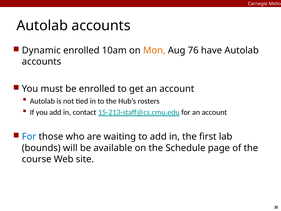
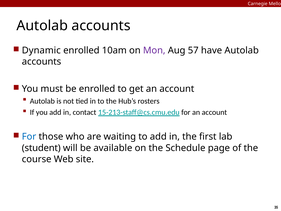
Mon colour: orange -> purple (154, 50)
76: 76 -> 57 (193, 50)
bounds: bounds -> student (41, 148)
